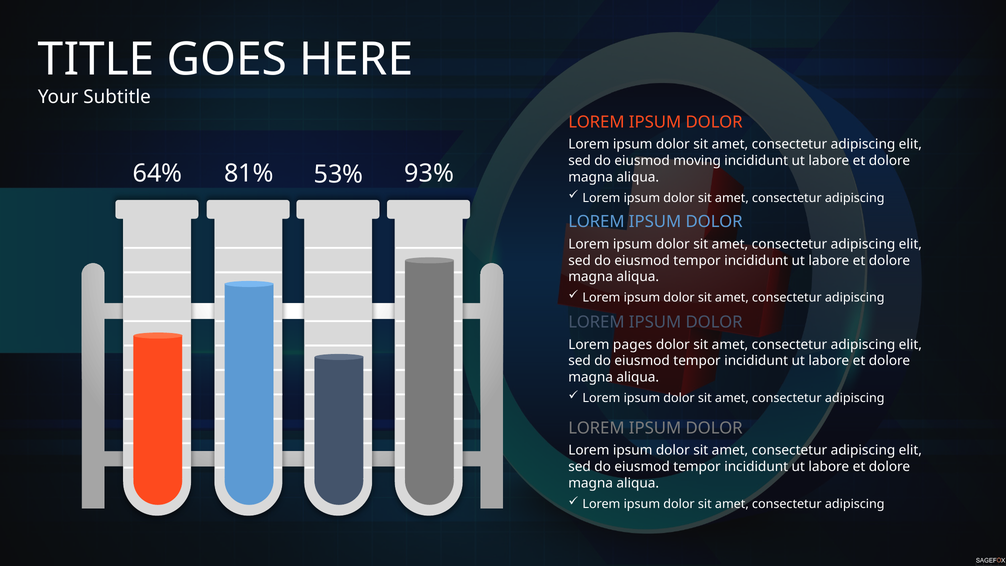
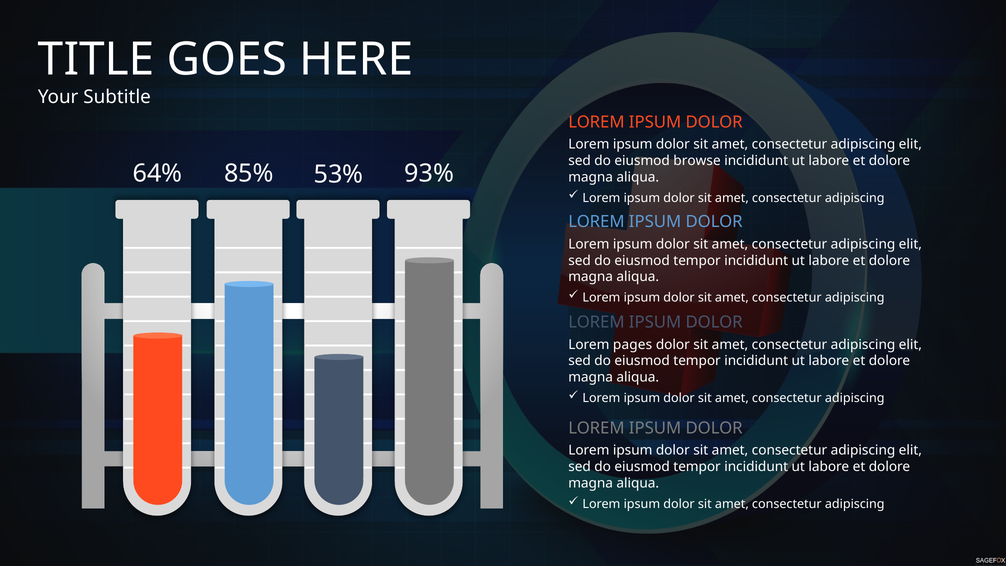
moving: moving -> browse (697, 161)
81%: 81% -> 85% (249, 173)
